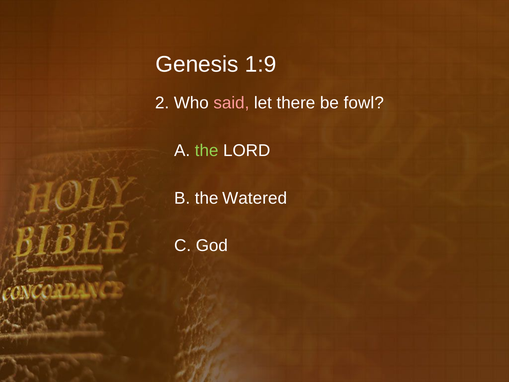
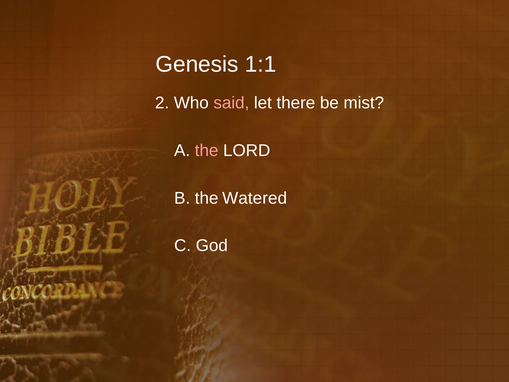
1:9: 1:9 -> 1:1 (261, 64)
fowl: fowl -> mist (364, 103)
the colour: light green -> pink (207, 150)
